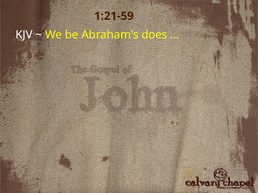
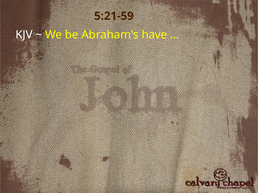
1:21-59: 1:21-59 -> 5:21-59 (114, 16)
does: does -> have (154, 35)
